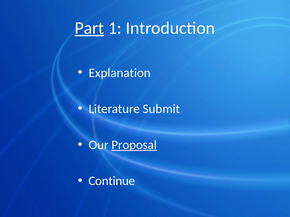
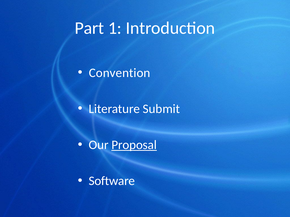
Part underline: present -> none (89, 28)
Explanation: Explanation -> Convention (120, 73)
Continue: Continue -> Software (112, 181)
